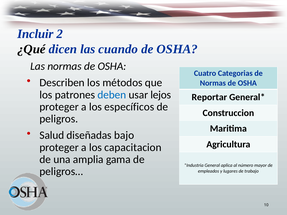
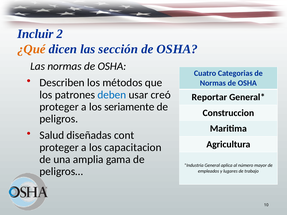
¿Qué colour: black -> orange (31, 49)
cuando: cuando -> sección (118, 49)
lejos: lejos -> creó (161, 95)
específicos: específicos -> seriamente (129, 107)
bajo: bajo -> cont (124, 135)
